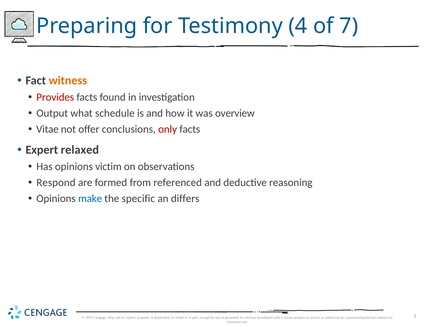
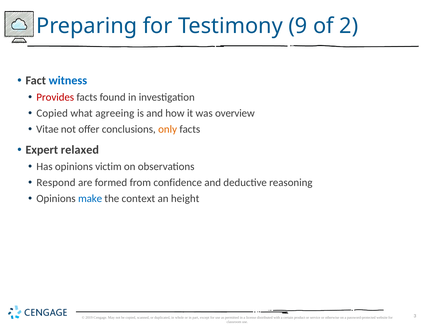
4: 4 -> 9 (298, 26)
7: 7 -> 2 (349, 26)
witness colour: orange -> blue (68, 80)
Output: Output -> Copied (52, 113)
schedule: schedule -> agreeing (115, 113)
only colour: red -> orange (168, 129)
referenced: referenced -> confidence (178, 182)
specific: specific -> context (138, 198)
differs: differs -> height (185, 198)
